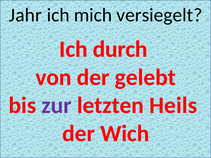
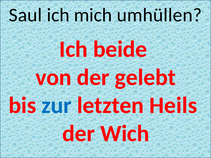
Jahr: Jahr -> Saul (25, 15)
versiegelt: versiegelt -> umhüllen (159, 15)
durch: durch -> beide (120, 49)
zur colour: purple -> blue (57, 106)
